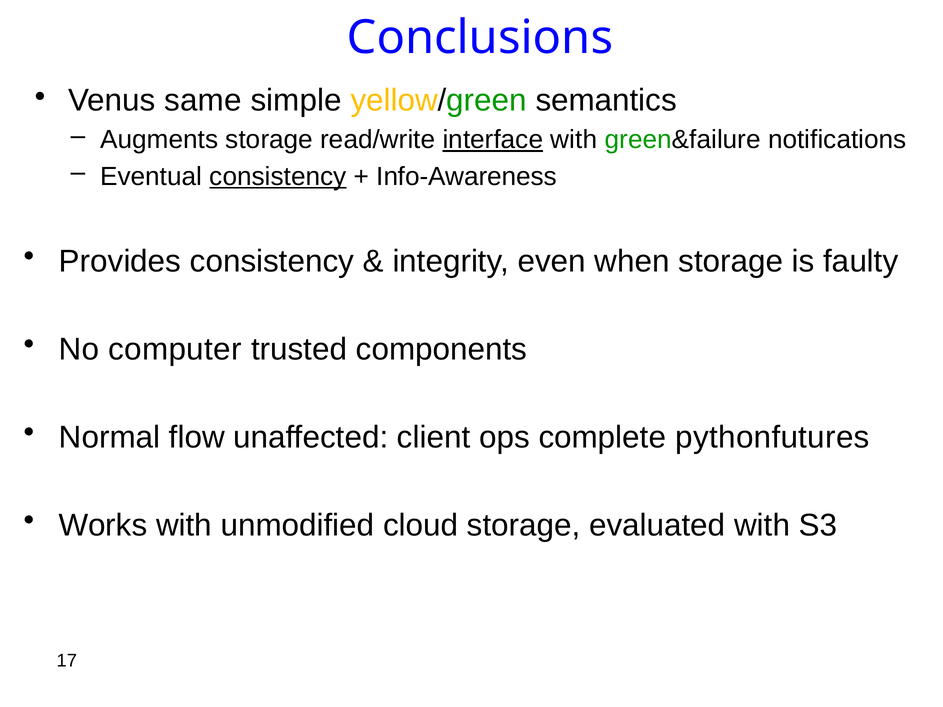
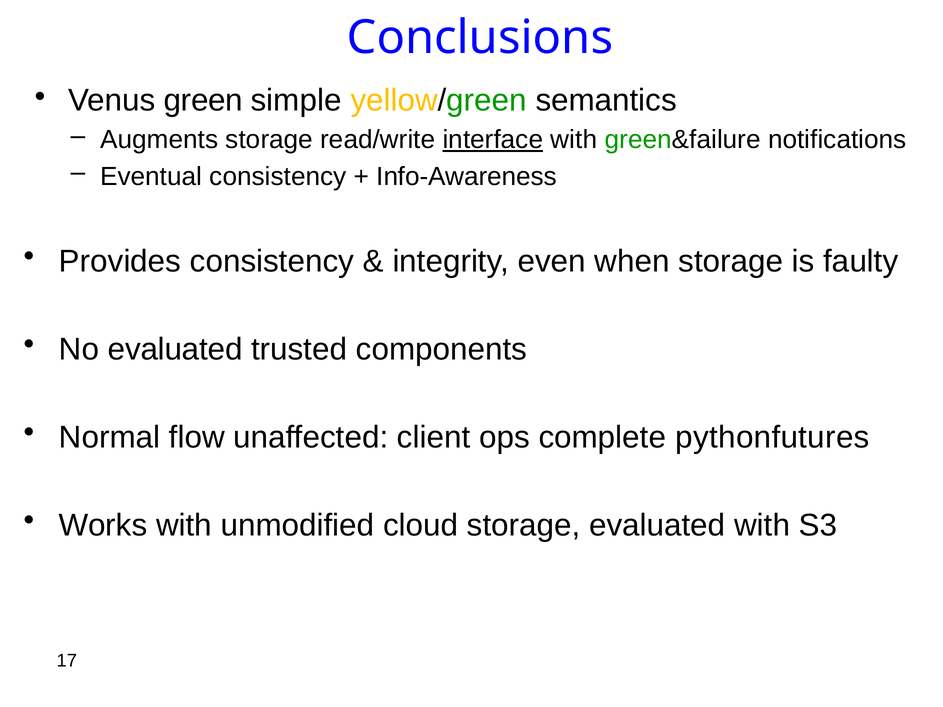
same: same -> green (203, 100)
consistency underline: present -> none (278, 176)
No computer: computer -> evaluated (175, 350)
